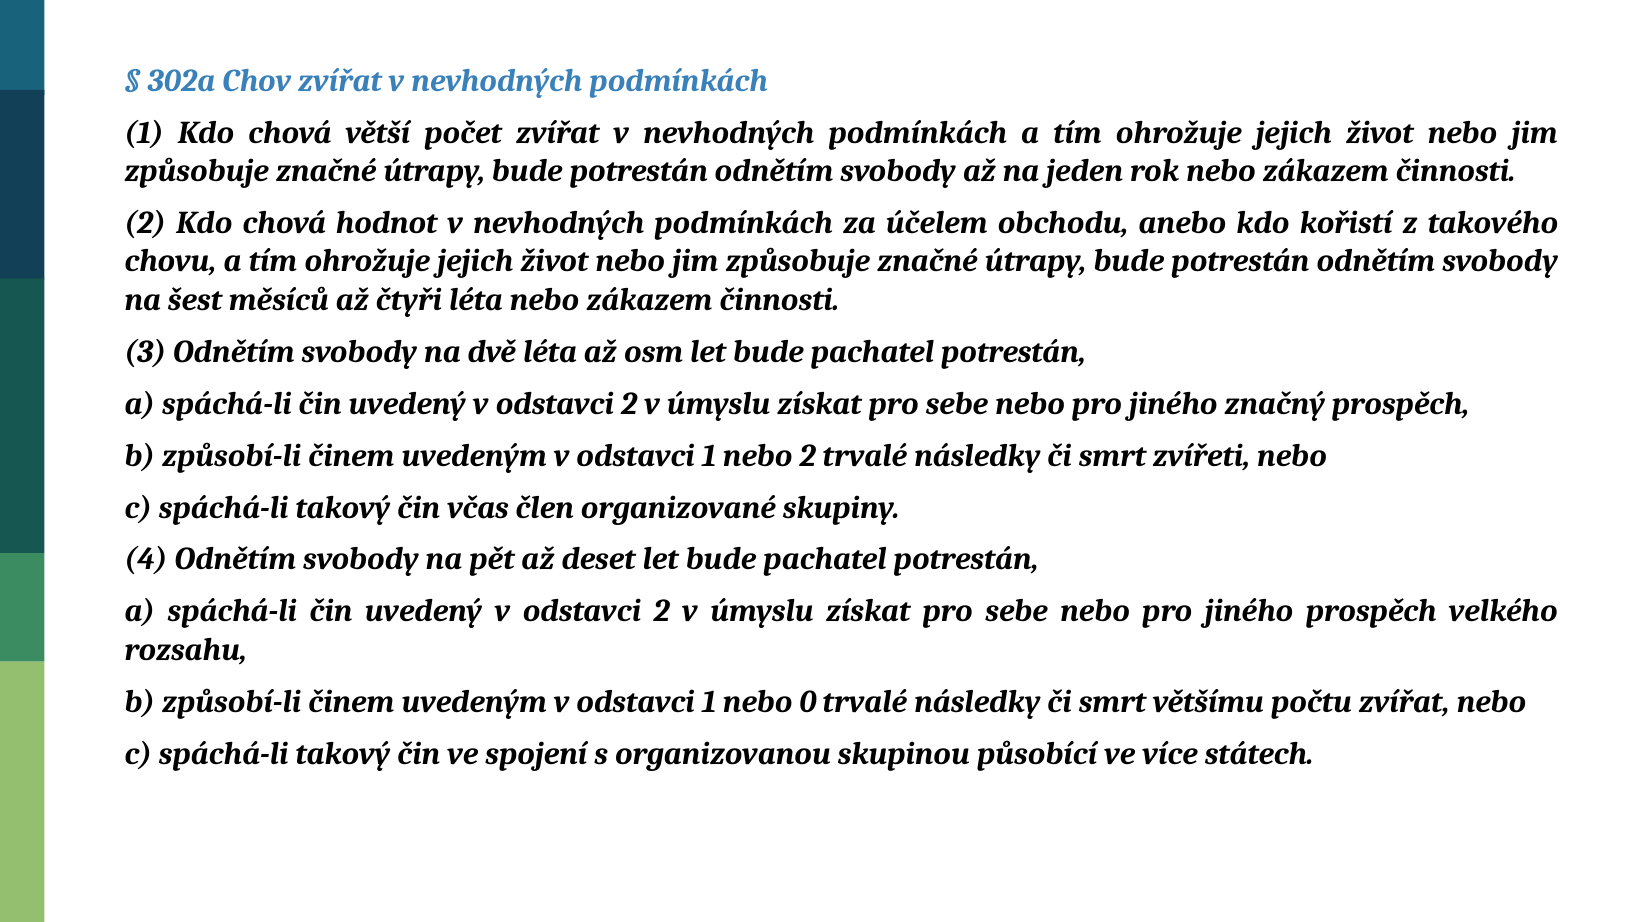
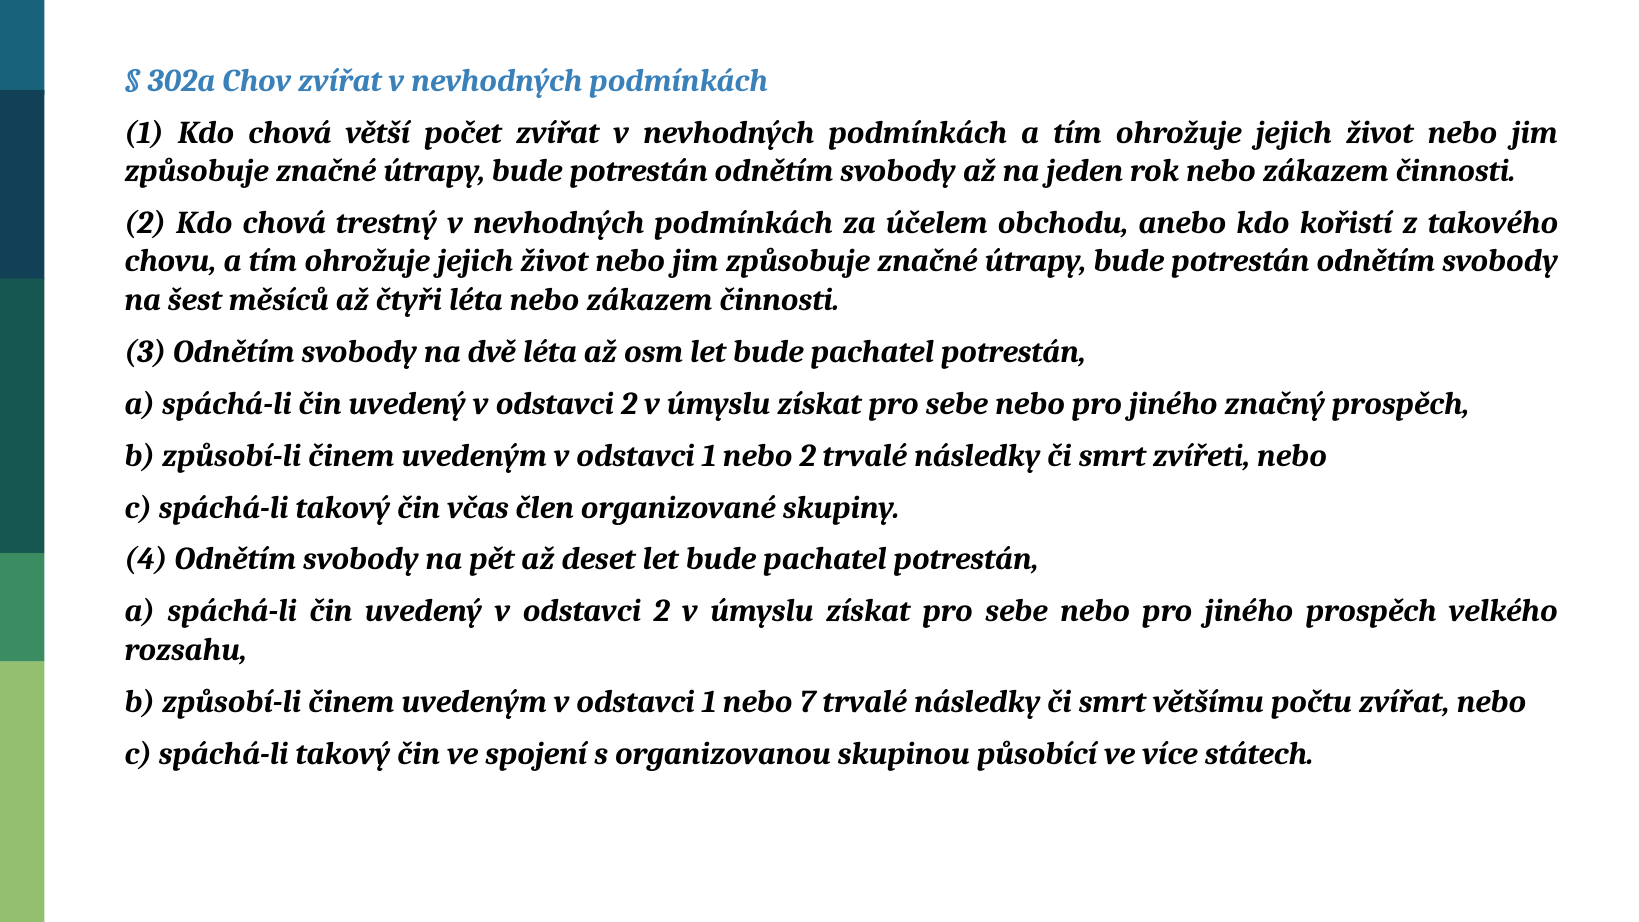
hodnot: hodnot -> trestný (387, 223)
0: 0 -> 7 (808, 702)
